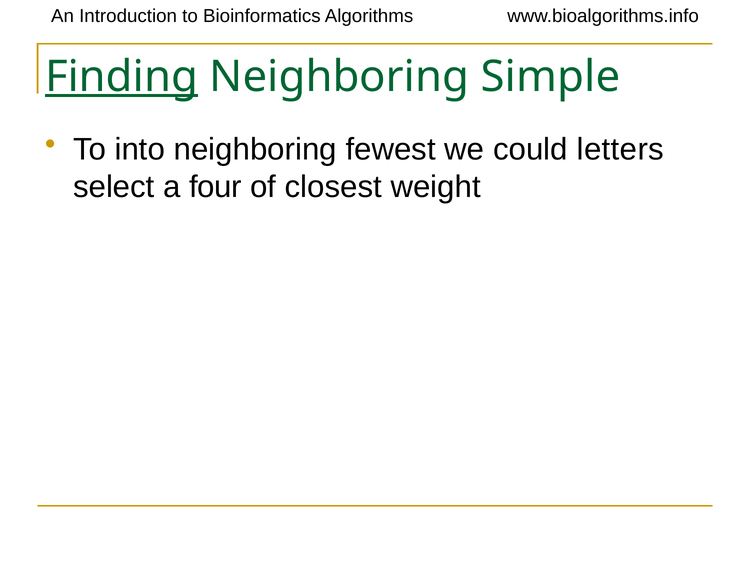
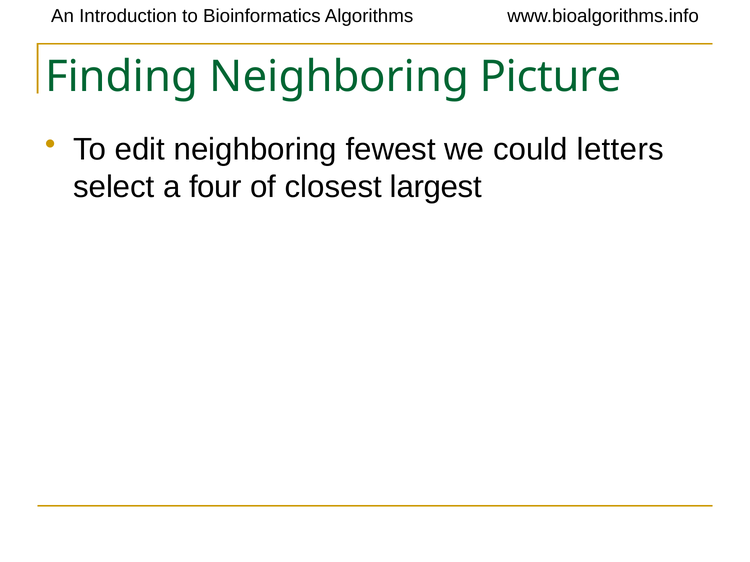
Finding underline: present -> none (122, 77)
Simple: Simple -> Picture (551, 77)
into: into -> edit (140, 150)
weight: weight -> largest (436, 187)
